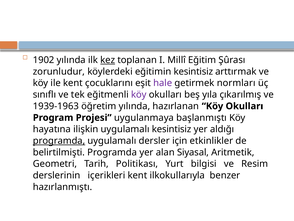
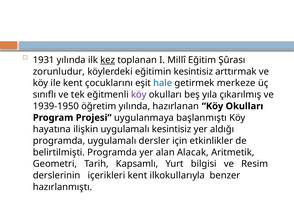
1902: 1902 -> 1931 (44, 60)
hale colour: purple -> blue (163, 83)
normları: normları -> merkeze (236, 83)
1939-1963: 1939-1963 -> 1939-1950 (56, 106)
programda underline: present -> none (59, 140)
Siyasal: Siyasal -> Alacak (193, 152)
Politikası: Politikası -> Kapsamlı (137, 163)
